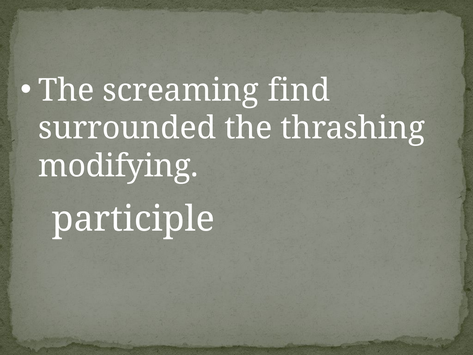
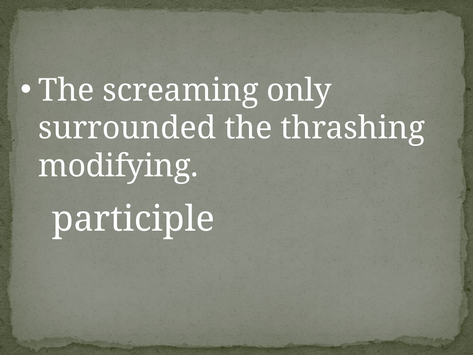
find: find -> only (299, 90)
